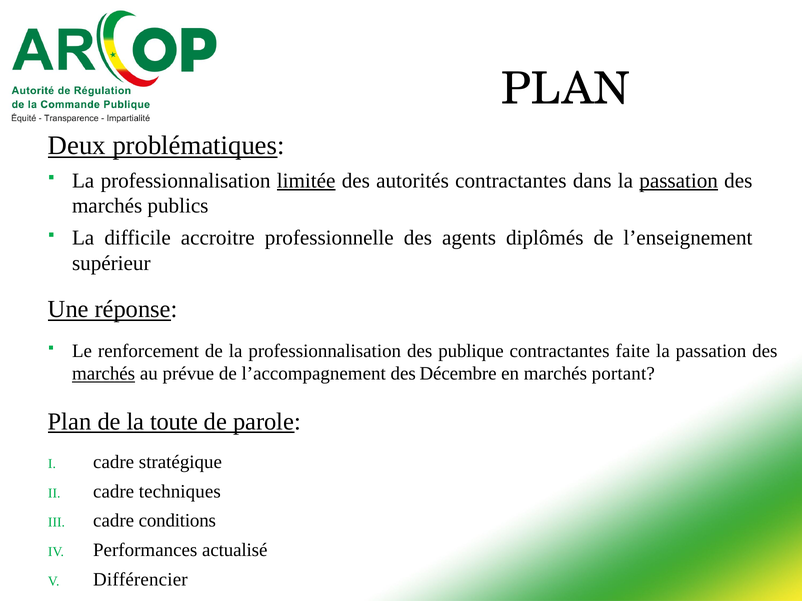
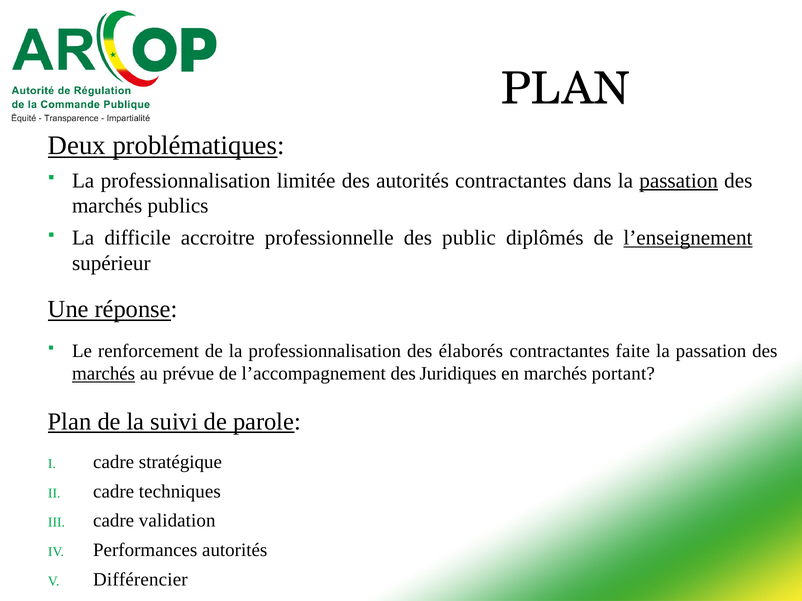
limitée underline: present -> none (306, 181)
agents: agents -> public (469, 238)
l’enseignement underline: none -> present (688, 238)
publique: publique -> élaborés (471, 351)
Décembre: Décembre -> Juridiques (458, 374)
toute: toute -> suivi (174, 422)
conditions: conditions -> validation (177, 521)
Performances actualisé: actualisé -> autorités (235, 551)
